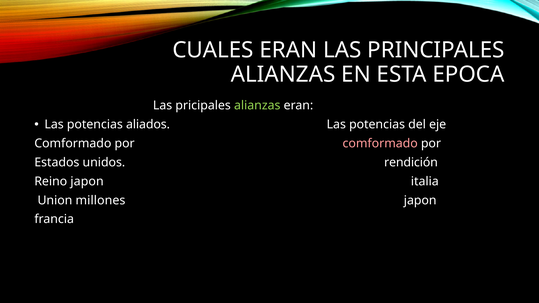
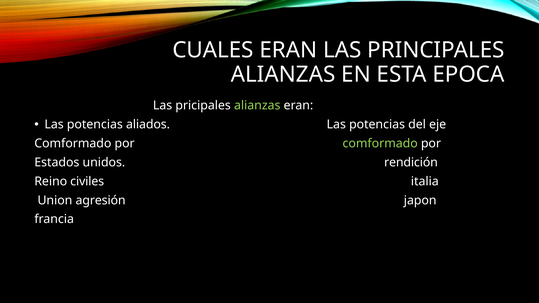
comformado colour: pink -> light green (380, 144)
Reino japon: japon -> civiles (87, 181)
millones: millones -> agresión (101, 200)
